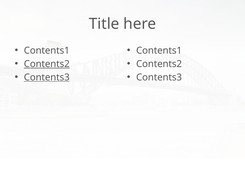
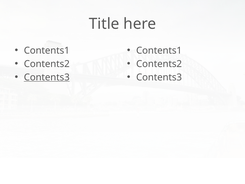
Contents2 underline: present -> none (47, 64)
